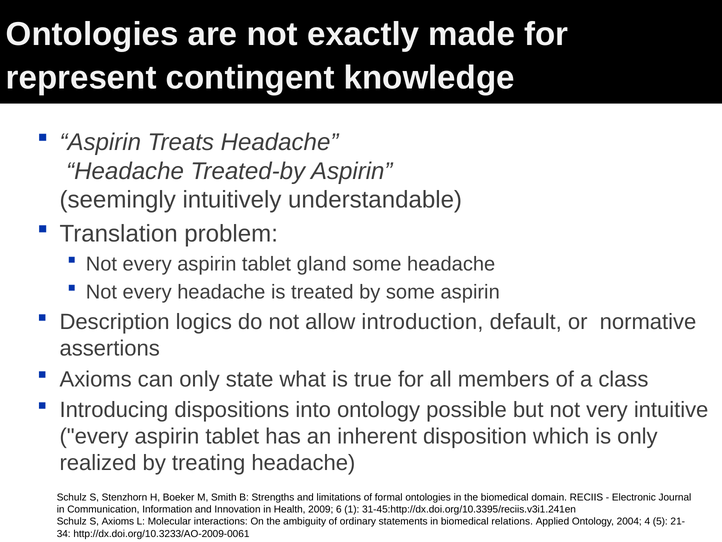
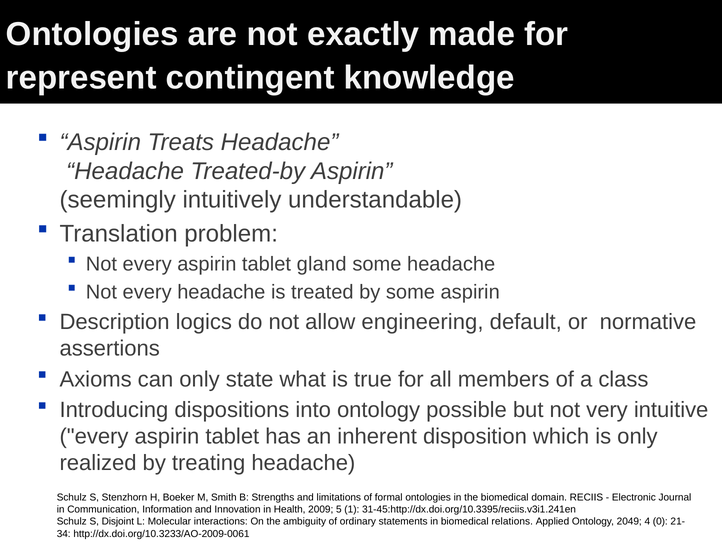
introduction: introduction -> engineering (423, 322)
6: 6 -> 5 (339, 509)
S Axioms: Axioms -> Disjoint (118, 521)
2004: 2004 -> 2049 (629, 521)
5: 5 -> 0 (660, 521)
